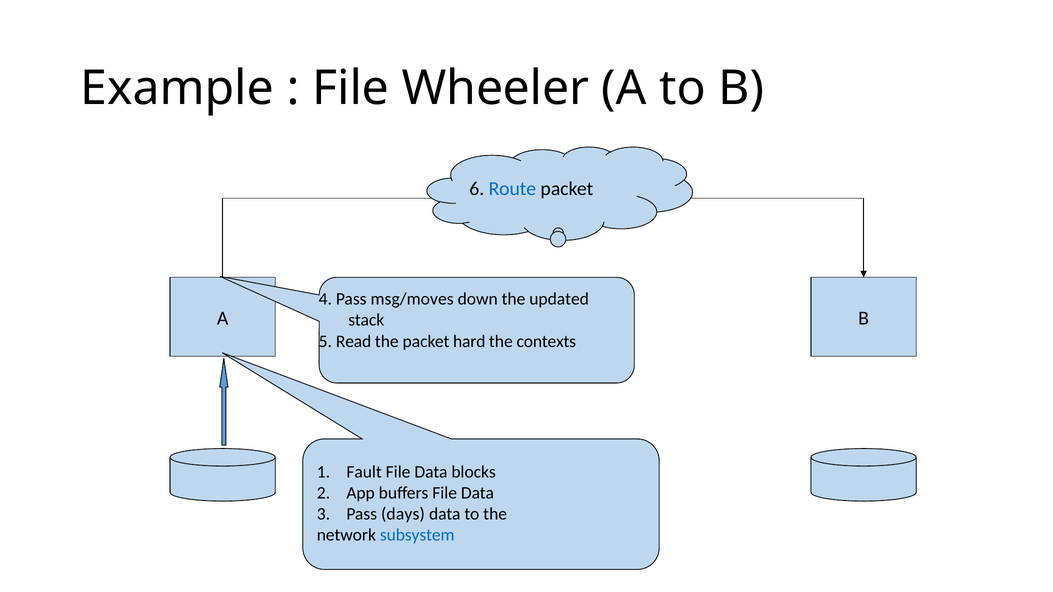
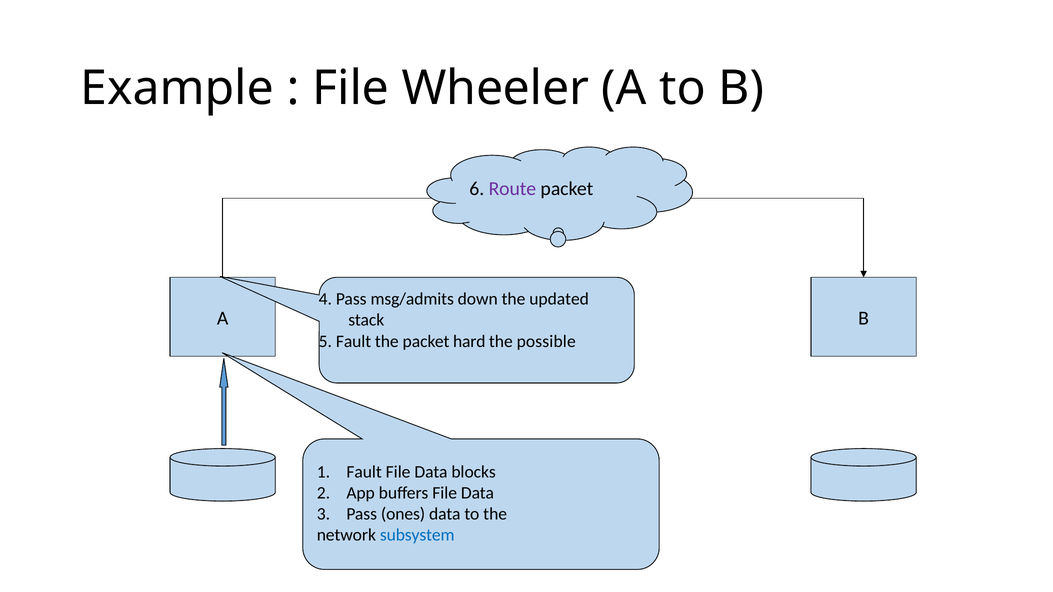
Route colour: blue -> purple (512, 189)
msg/moves: msg/moves -> msg/admits (412, 299)
5 Read: Read -> Fault (354, 341)
contexts: contexts -> possible (546, 341)
days: days -> ones (403, 514)
